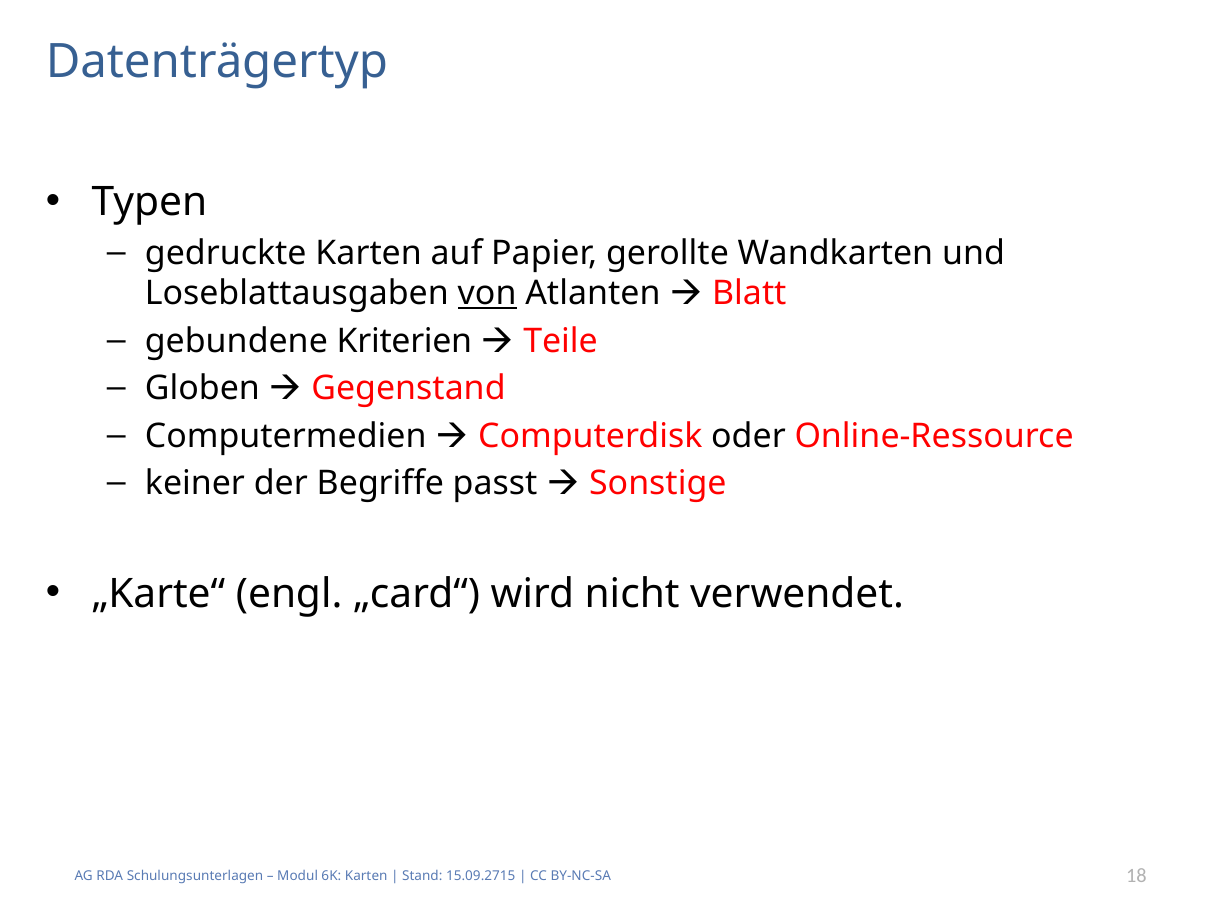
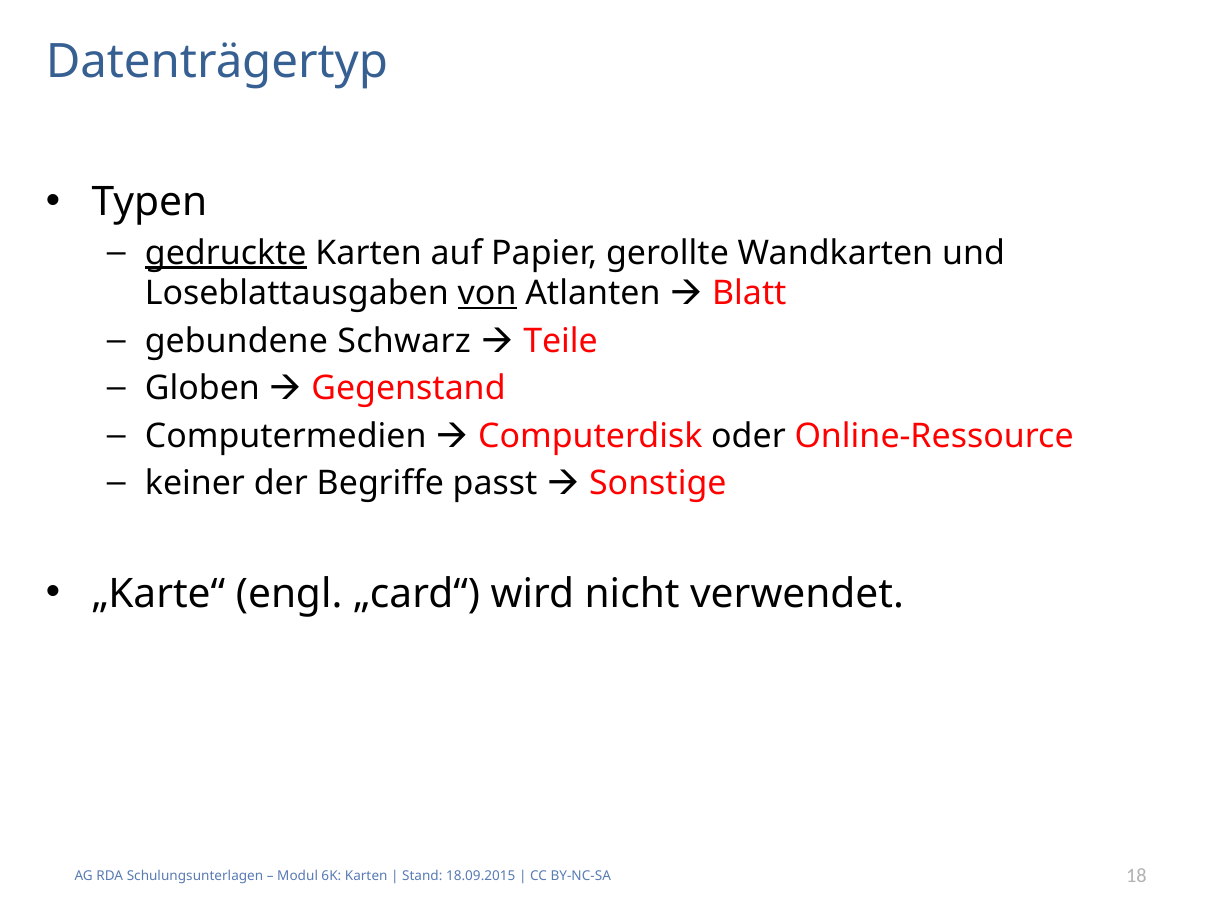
gedruckte underline: none -> present (226, 253)
Kriterien: Kriterien -> Schwarz (404, 341)
15.09.2715: 15.09.2715 -> 18.09.2015 (481, 876)
